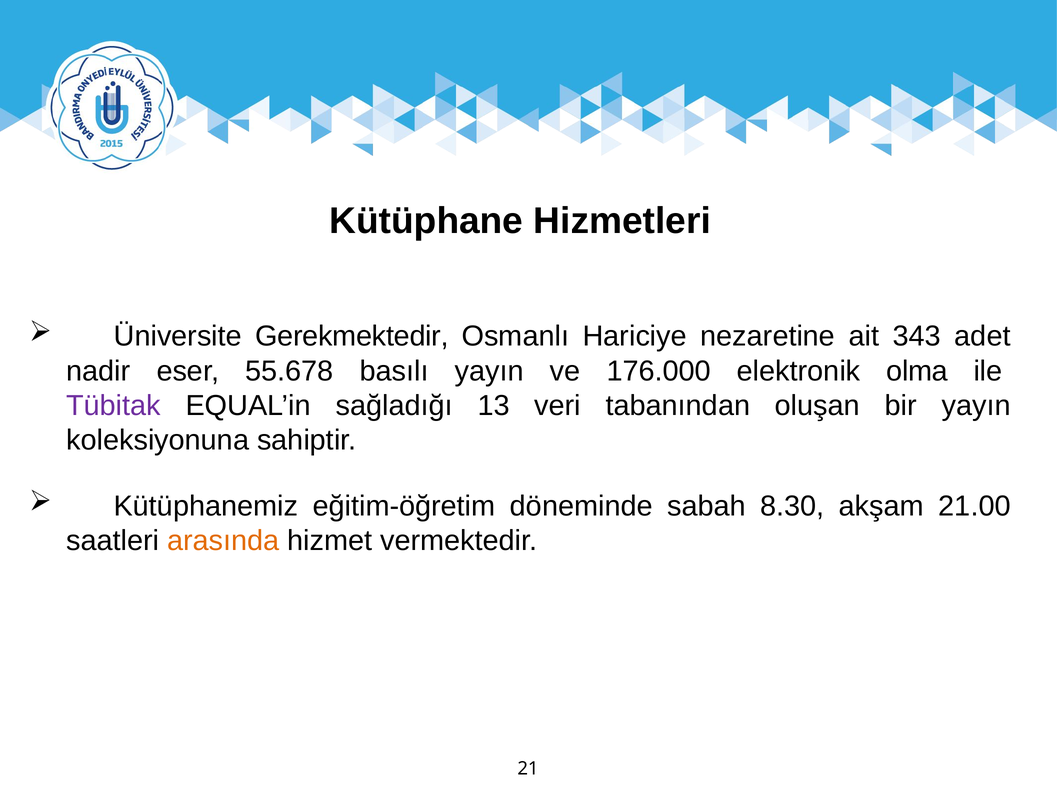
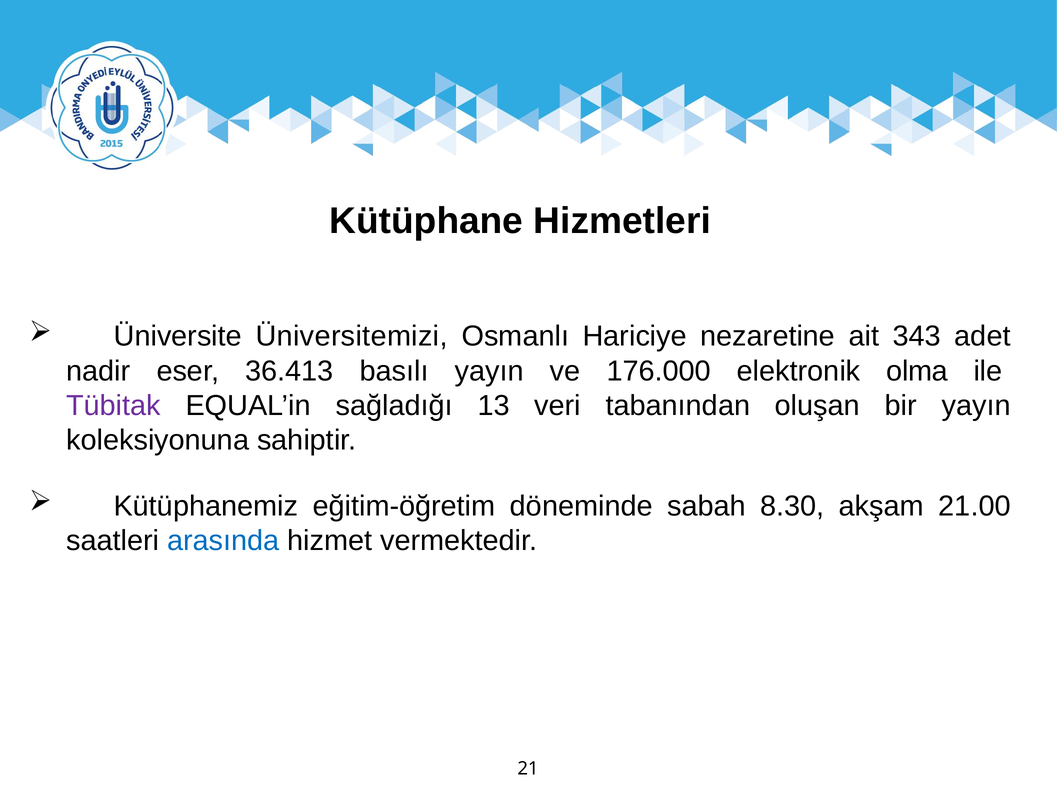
Gerekmektedir: Gerekmektedir -> Üniversitemizi (352, 336)
55.678: 55.678 -> 36.413 (289, 371)
arasında colour: orange -> blue (223, 541)
